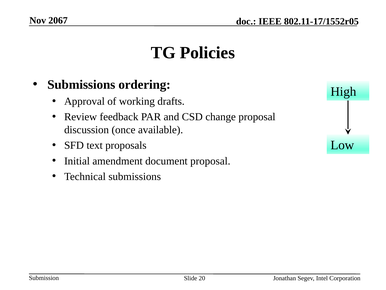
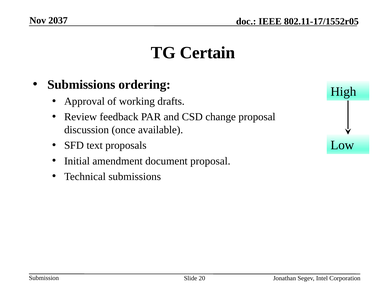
2067: 2067 -> 2037 (58, 20)
Policies: Policies -> Certain (208, 53)
